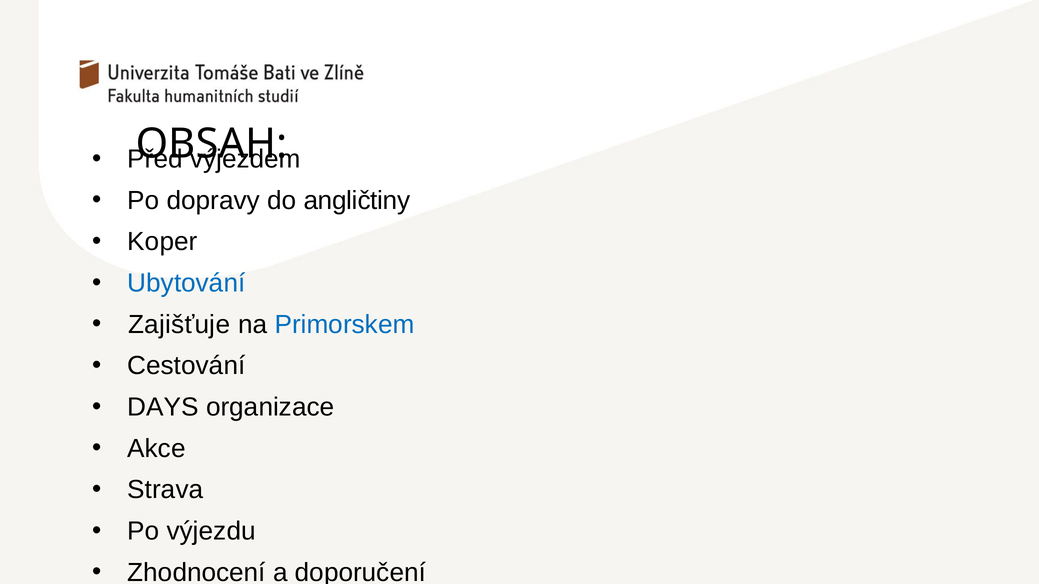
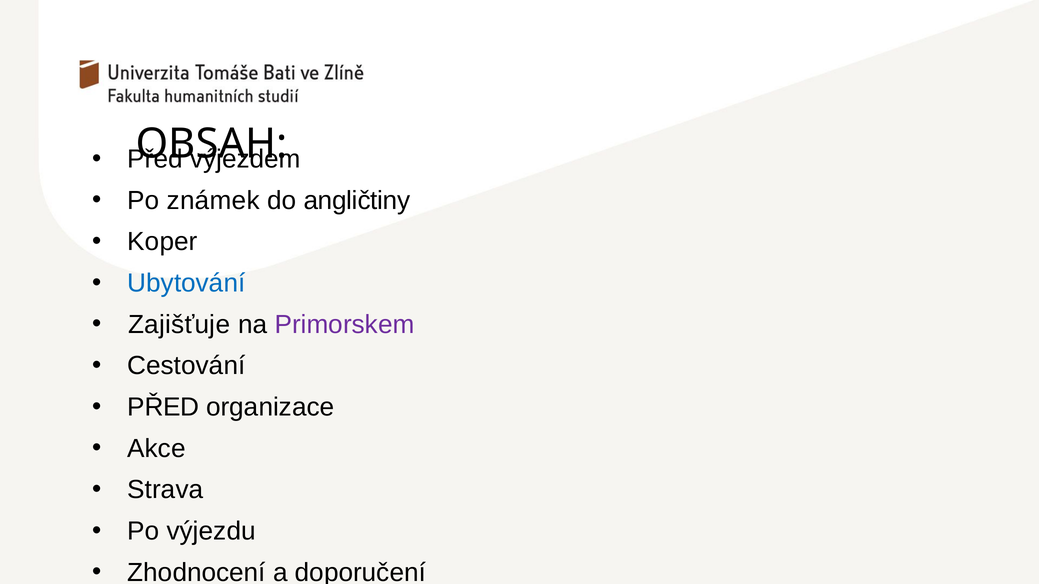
dopravy: dopravy -> známek (213, 201)
Primorskem colour: blue -> purple (344, 325)
DAYS: DAYS -> PŘED (163, 407)
